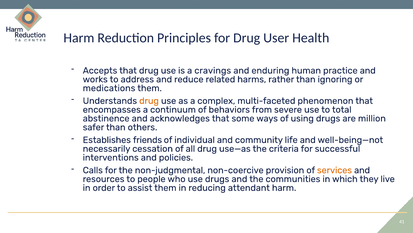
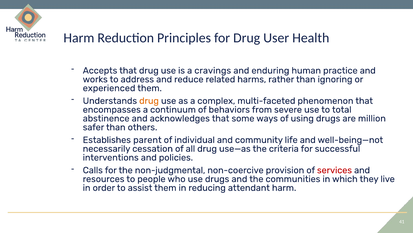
medications: medications -> experienced (109, 88)
friends: friends -> parent (147, 140)
services colour: orange -> red (334, 170)
